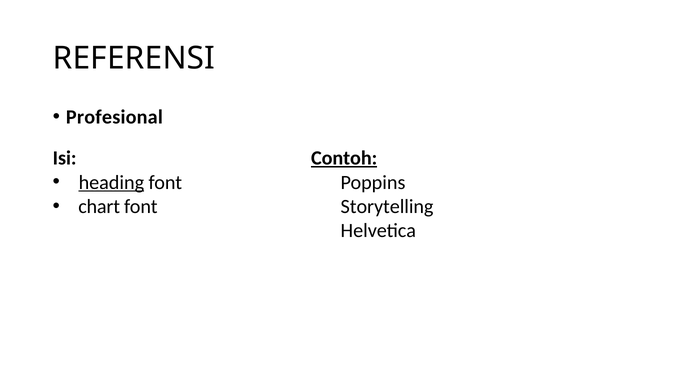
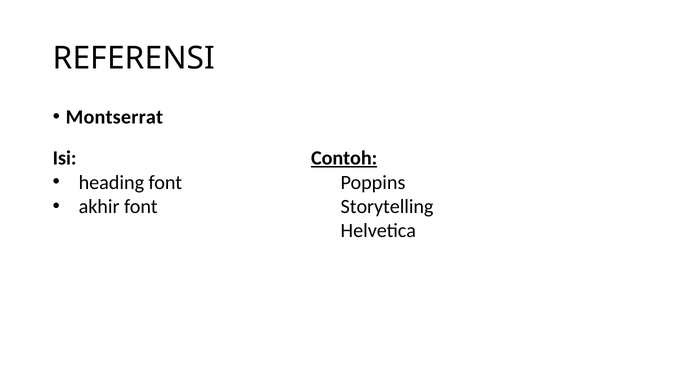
Profesional: Profesional -> Montserrat (114, 117)
heading underline: present -> none (111, 183)
chart: chart -> akhir (99, 207)
